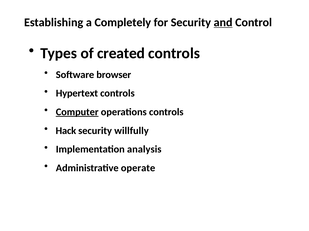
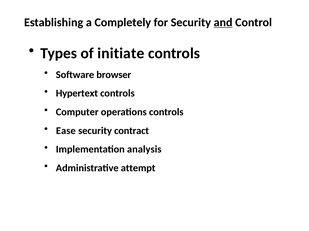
created: created -> initiate (121, 53)
Computer underline: present -> none (77, 112)
Hack: Hack -> Ease (66, 131)
willfully: willfully -> contract (132, 131)
operate: operate -> attempt (138, 169)
